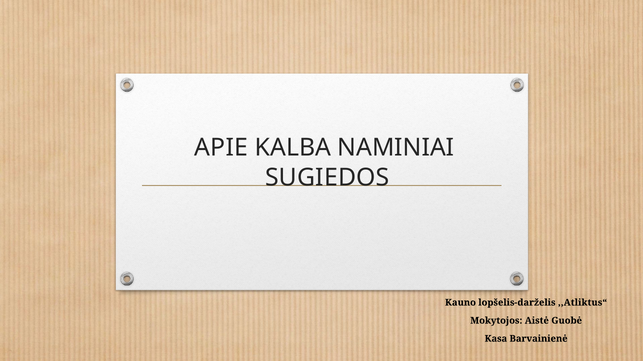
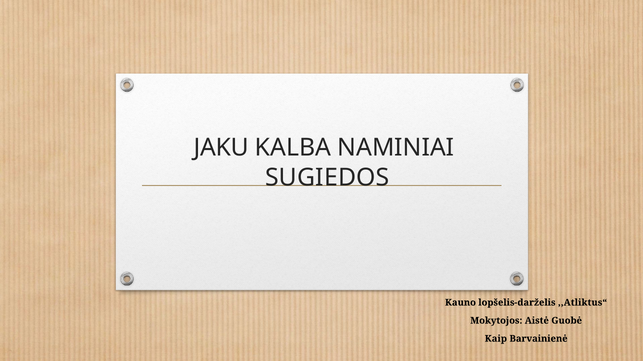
APIE: APIE -> JAKU (221, 148)
Kasa: Kasa -> Kaip (496, 339)
